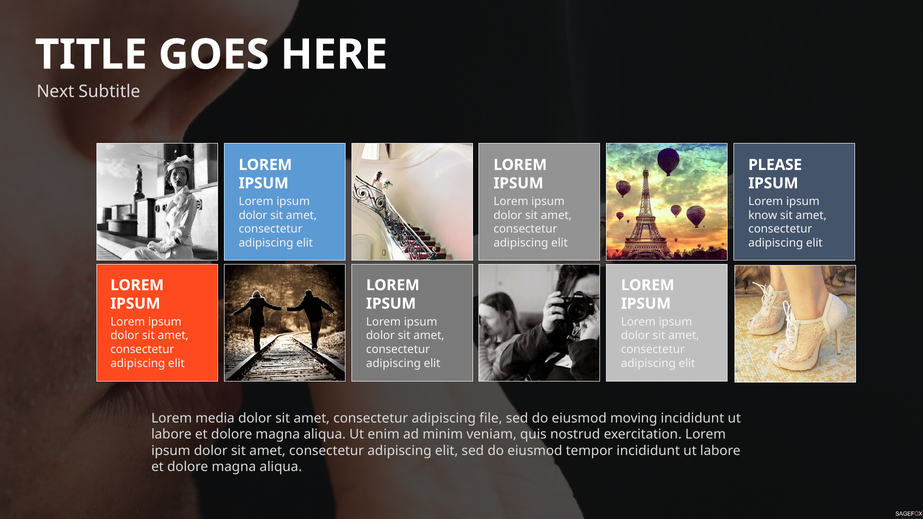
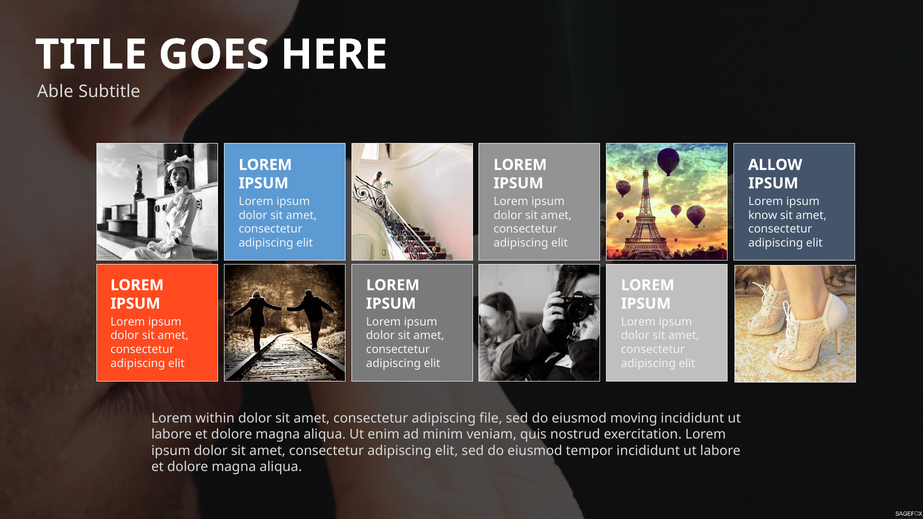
Next: Next -> Able (55, 92)
PLEASE: PLEASE -> ALLOW (775, 165)
media: media -> within (215, 418)
